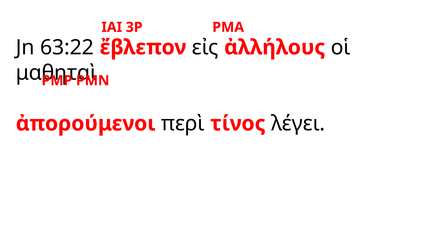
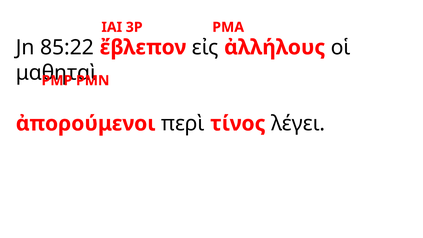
63:22: 63:22 -> 85:22 (67, 47)
